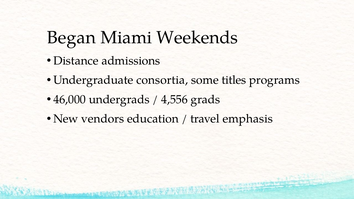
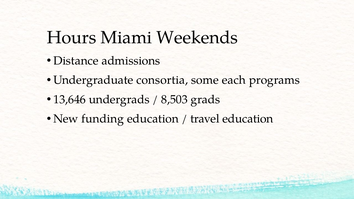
Began: Began -> Hours (72, 38)
titles: titles -> each (234, 80)
46,000: 46,000 -> 13,646 (70, 100)
4,556: 4,556 -> 8,503 (174, 100)
vendors: vendors -> funding (103, 119)
travel emphasis: emphasis -> education (248, 119)
